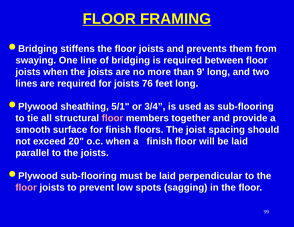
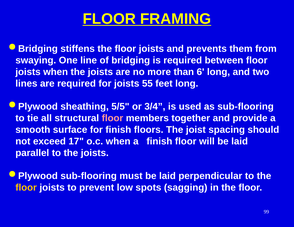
9: 9 -> 6 (201, 72)
76: 76 -> 55 (147, 84)
5/1: 5/1 -> 5/5 (120, 107)
20: 20 -> 17 (76, 141)
floor colour: pink -> yellow (26, 188)
